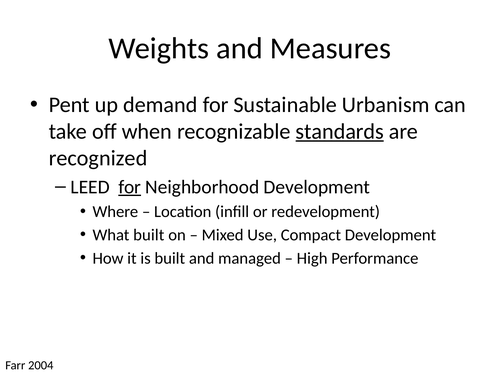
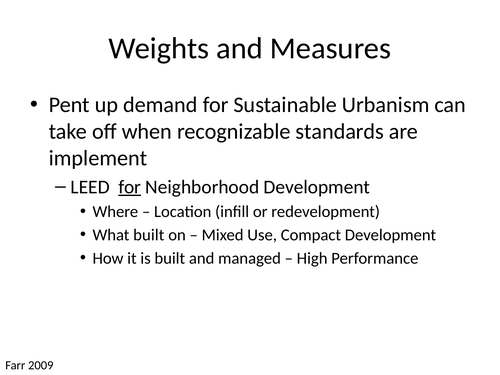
standards underline: present -> none (340, 132)
recognized: recognized -> implement (98, 158)
2004: 2004 -> 2009 (41, 366)
